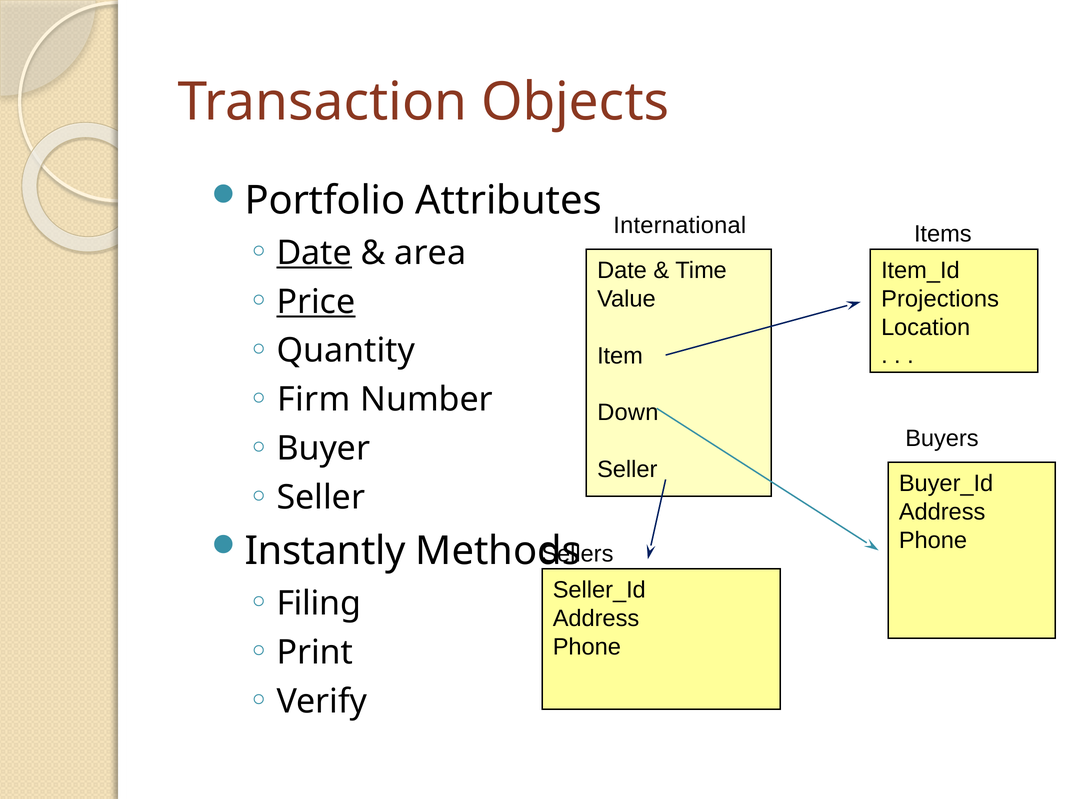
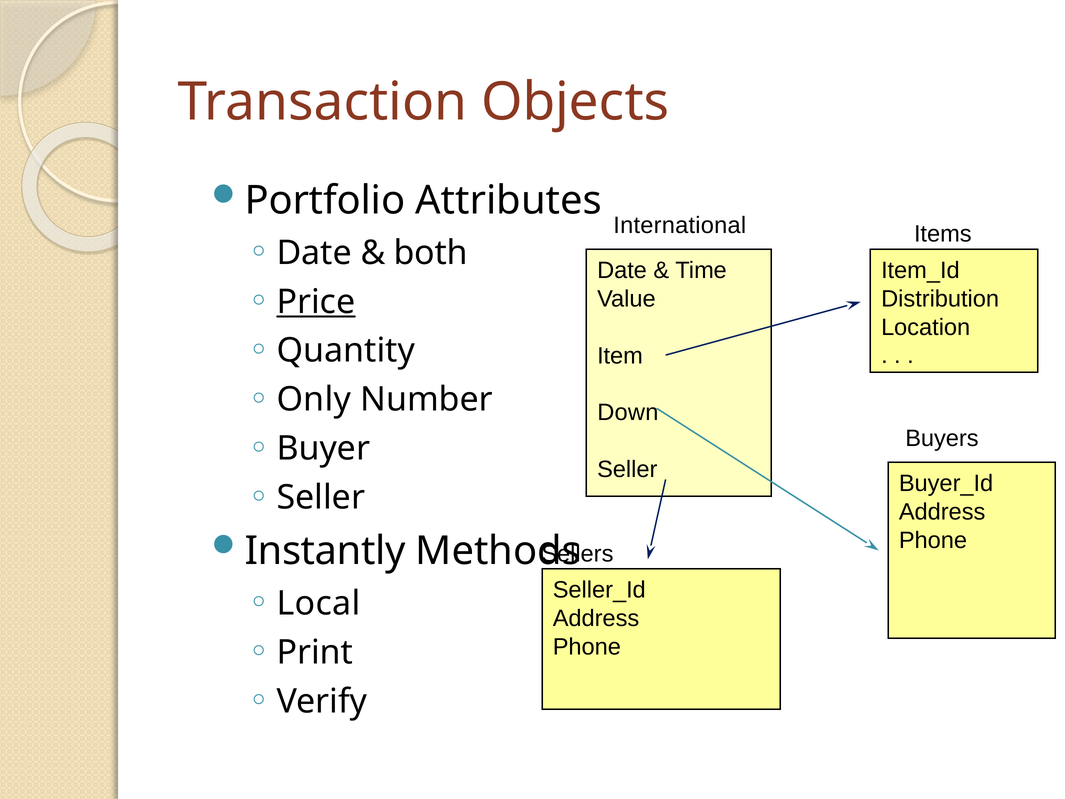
Date underline: present -> none (314, 253)
area: area -> both (431, 253)
Projections: Projections -> Distribution (940, 299)
Firm: Firm -> Only (314, 400)
Filing: Filing -> Local (318, 603)
